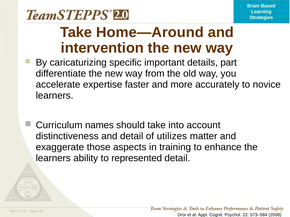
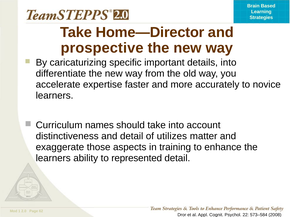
Home—Around: Home—Around -> Home—Director (150, 32)
intervention: intervention -> prospective (102, 48)
details part: part -> into (229, 63)
